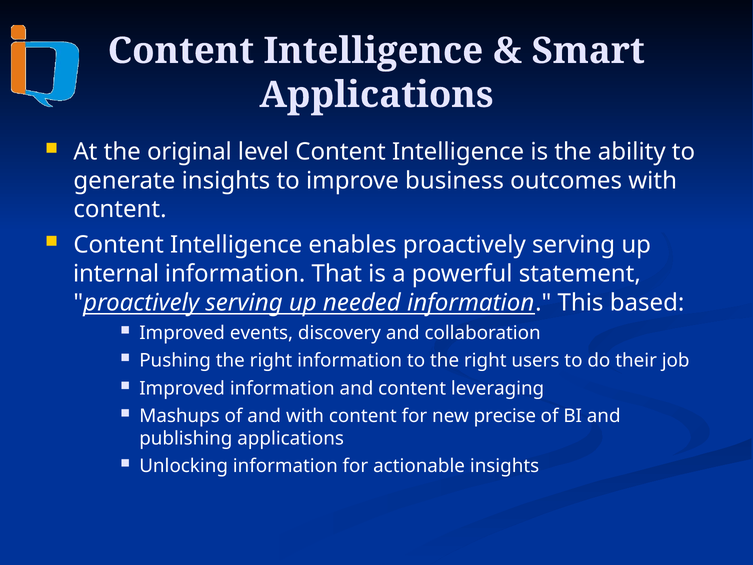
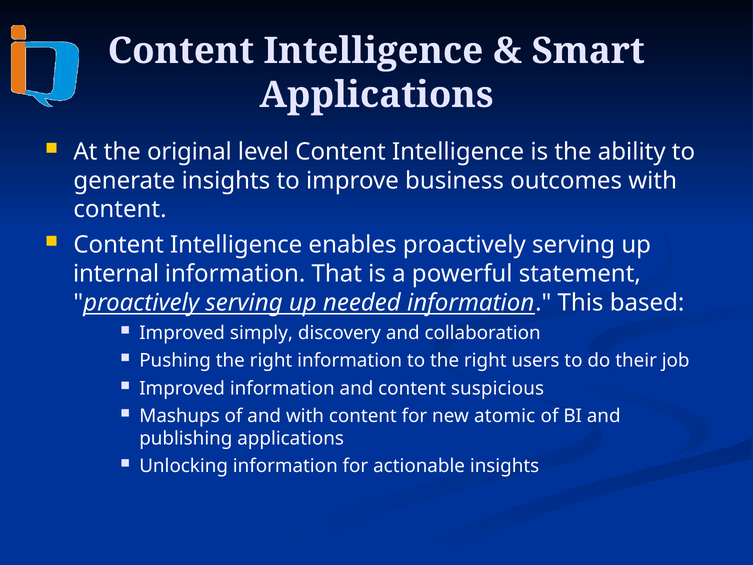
events: events -> simply (261, 333)
leveraging: leveraging -> suspicious (497, 388)
precise: precise -> atomic (505, 416)
